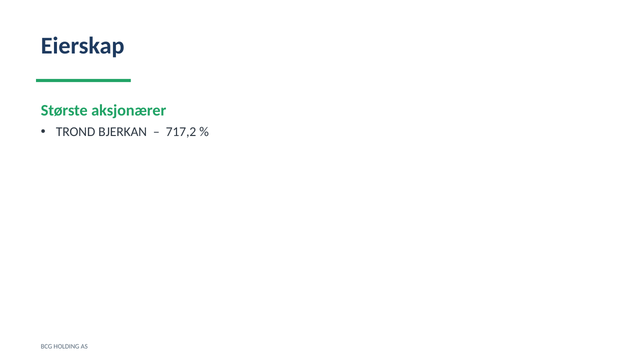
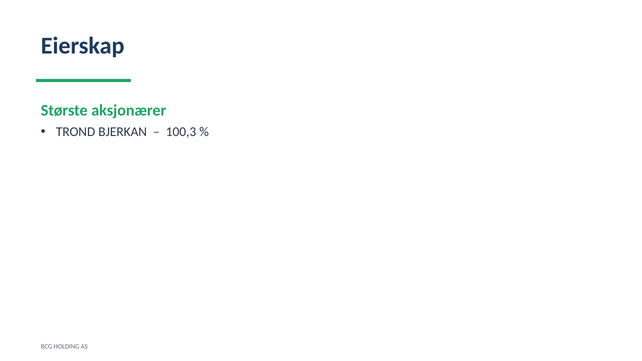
717,2: 717,2 -> 100,3 (181, 132)
